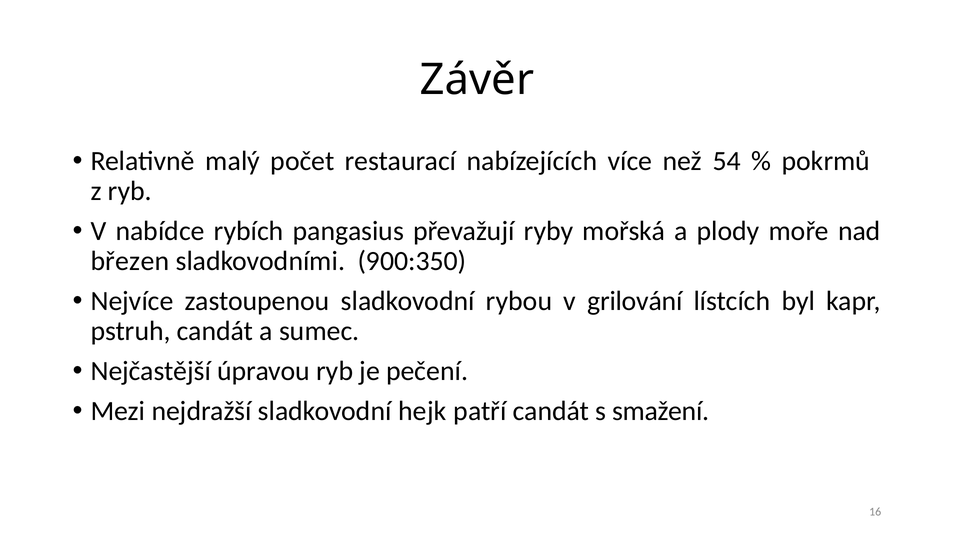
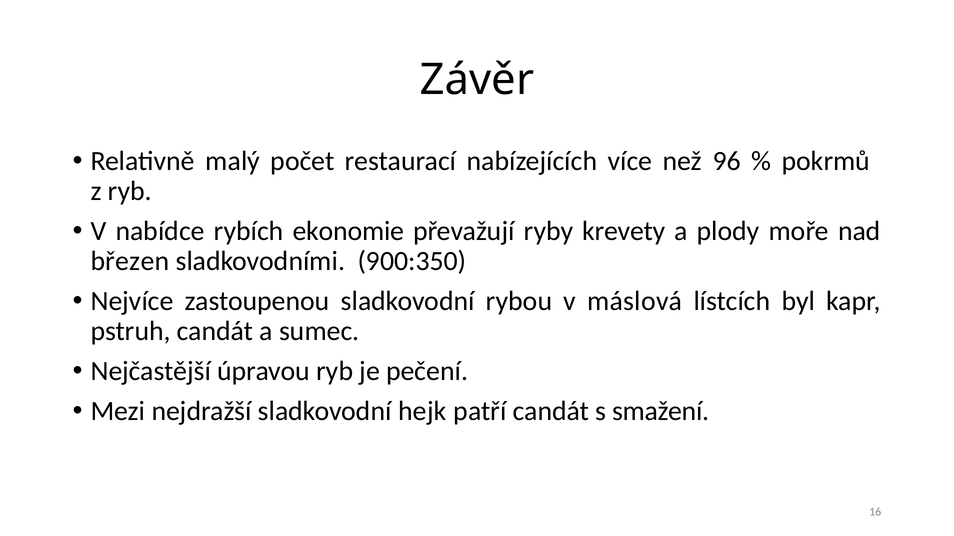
54: 54 -> 96 (727, 161)
pangasius: pangasius -> ekonomie (348, 231)
mořská: mořská -> krevety (624, 231)
grilování: grilování -> máslová (635, 301)
